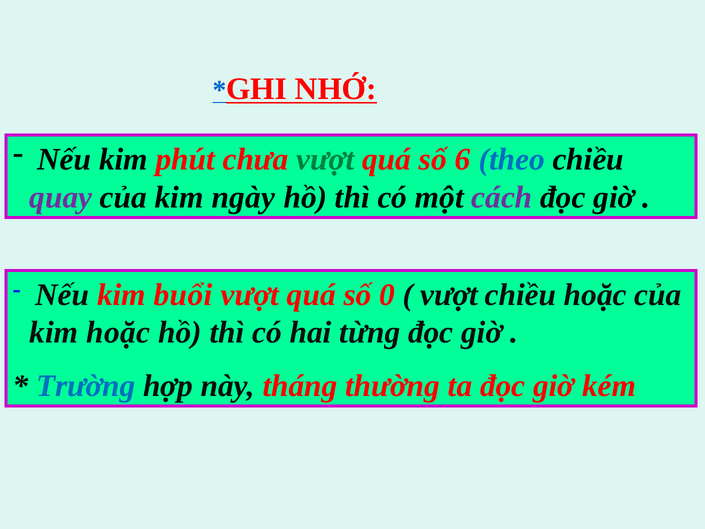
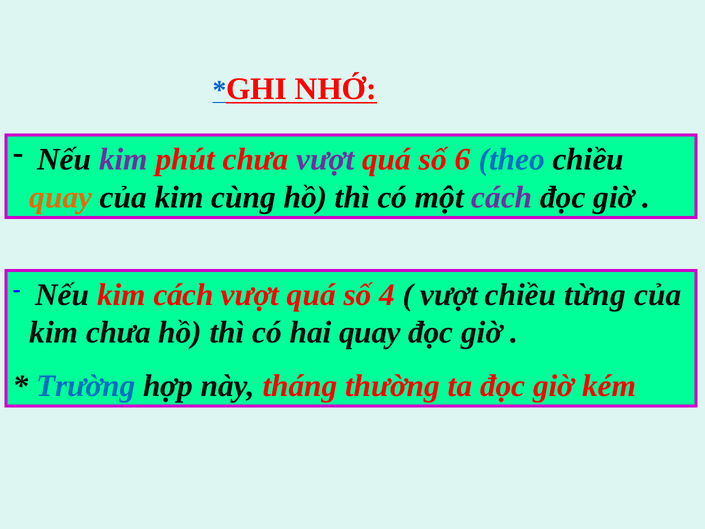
kim colour: black -> purple (123, 160)
vượt colour: green -> purple (325, 160)
quay colour: purple -> orange (61, 197)
ngày: ngày -> cùng (244, 197)
kim buổi: buổi -> cách (183, 295)
0: 0 -> 4 (387, 295)
chiều hoặc: hoặc -> từng (595, 295)
kim hoặc: hoặc -> chưa (118, 332)
hai từng: từng -> quay (370, 332)
